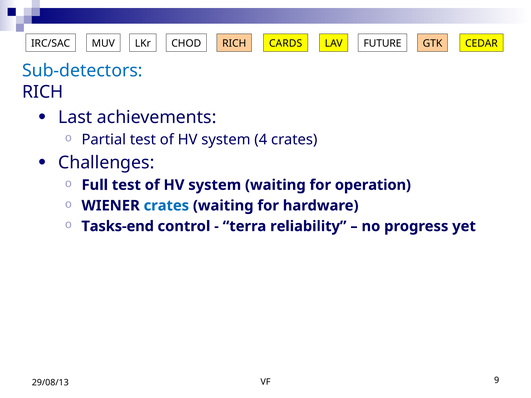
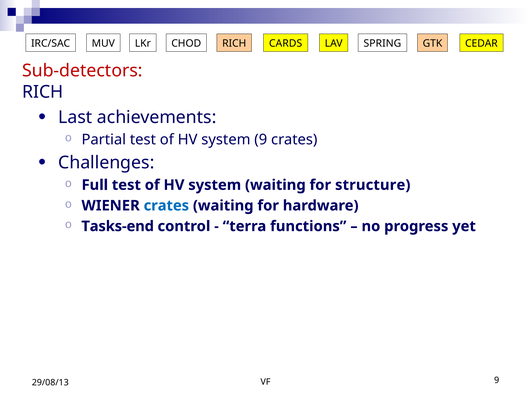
FUTURE: FUTURE -> SPRING (382, 43)
Sub-detectors colour: blue -> red (82, 71)
system 4: 4 -> 9 (261, 140)
operation: operation -> structure (373, 185)
reliability: reliability -> functions (308, 226)
